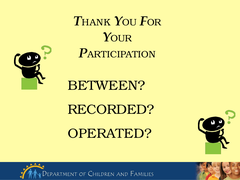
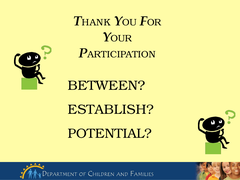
RECORDED: RECORDED -> ESTABLISH (111, 109)
OPERATED: OPERATED -> POTENTIAL (110, 133)
